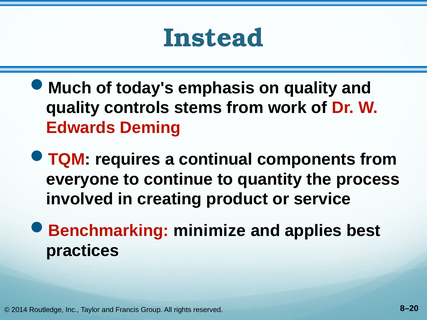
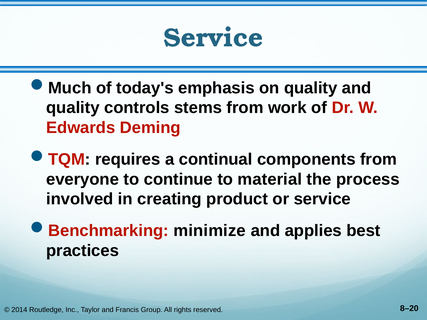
Instead: Instead -> Service (213, 38)
quantity: quantity -> material (270, 179)
